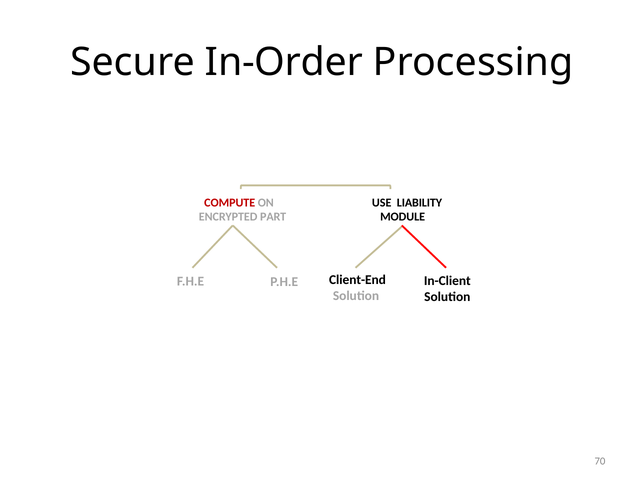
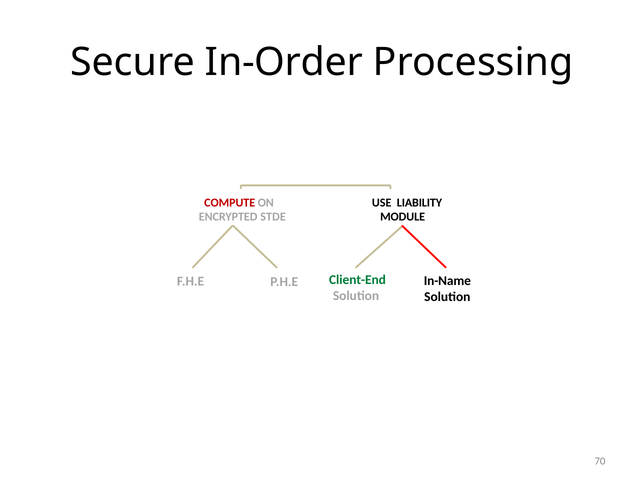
PART: PART -> STDE (273, 217)
Client-End colour: black -> green (357, 280)
In-Client: In-Client -> In-Name (447, 281)
